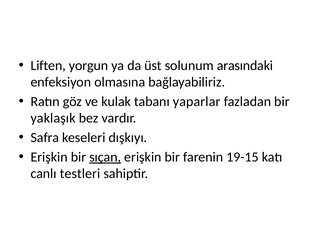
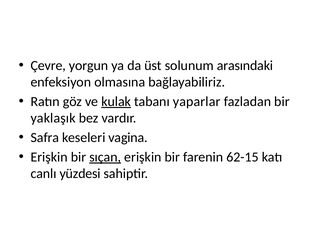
Liften: Liften -> Çevre (48, 66)
kulak underline: none -> present (116, 102)
dışkıyı: dışkıyı -> vagina (128, 138)
19-15: 19-15 -> 62-15 (243, 158)
testleri: testleri -> yüzdesi (80, 174)
